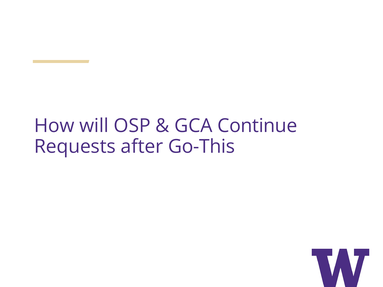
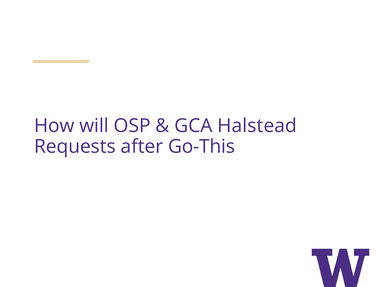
Continue: Continue -> Halstead (257, 126)
